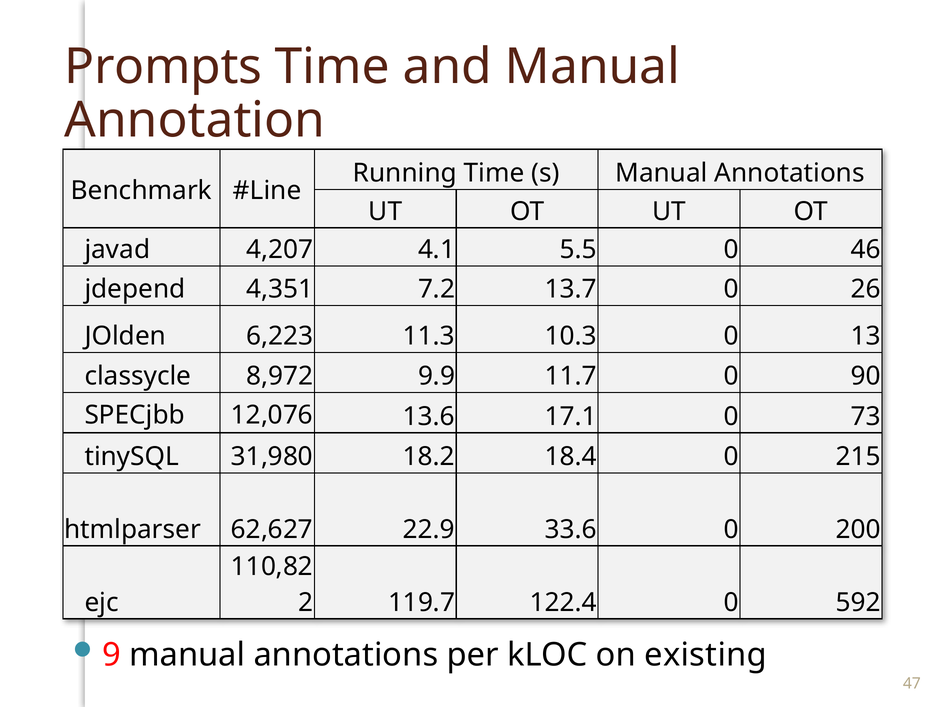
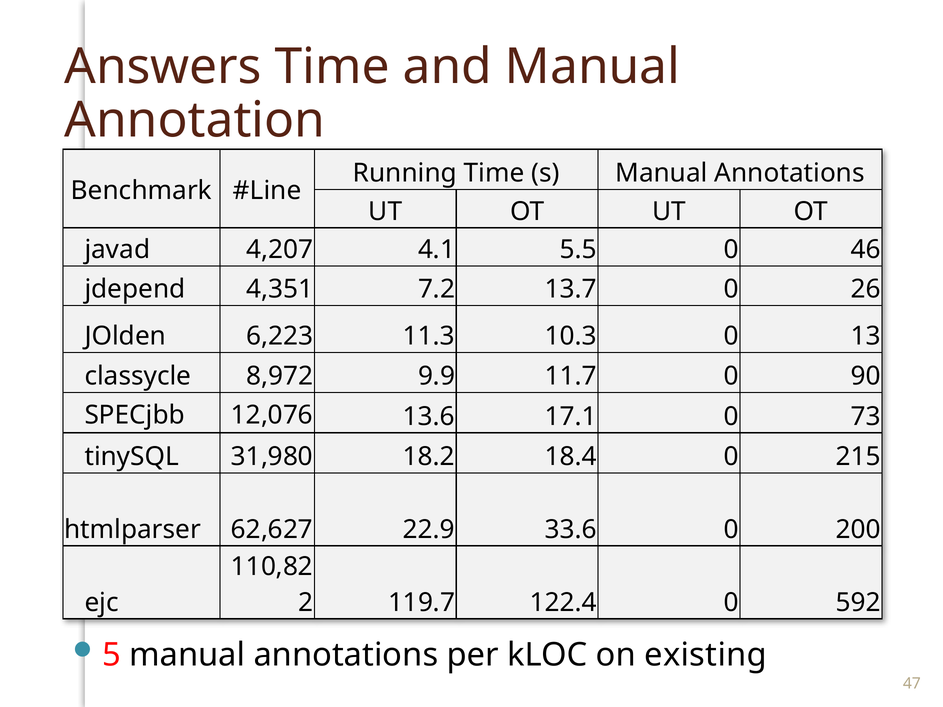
Prompts: Prompts -> Answers (163, 67)
9: 9 -> 5 (111, 655)
